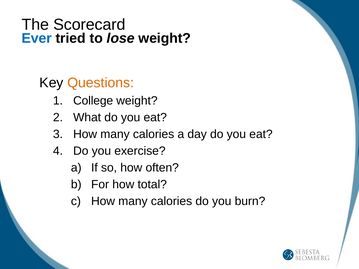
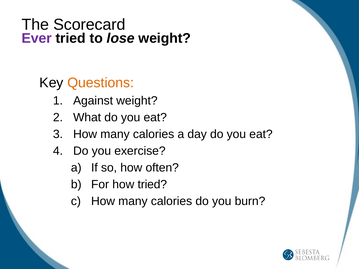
Ever colour: blue -> purple (37, 38)
College: College -> Against (93, 101)
how total: total -> tried (152, 185)
